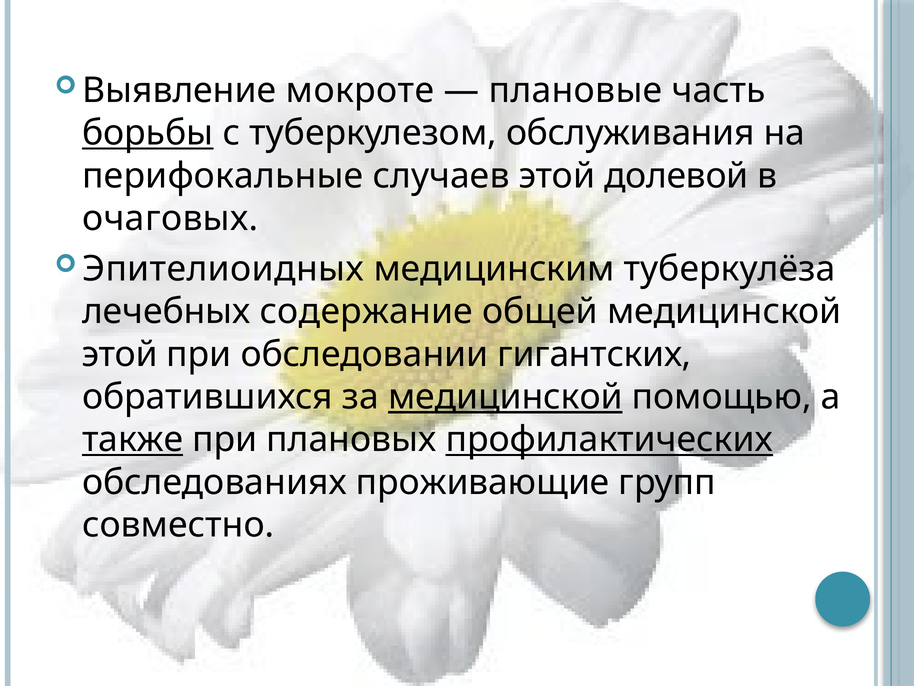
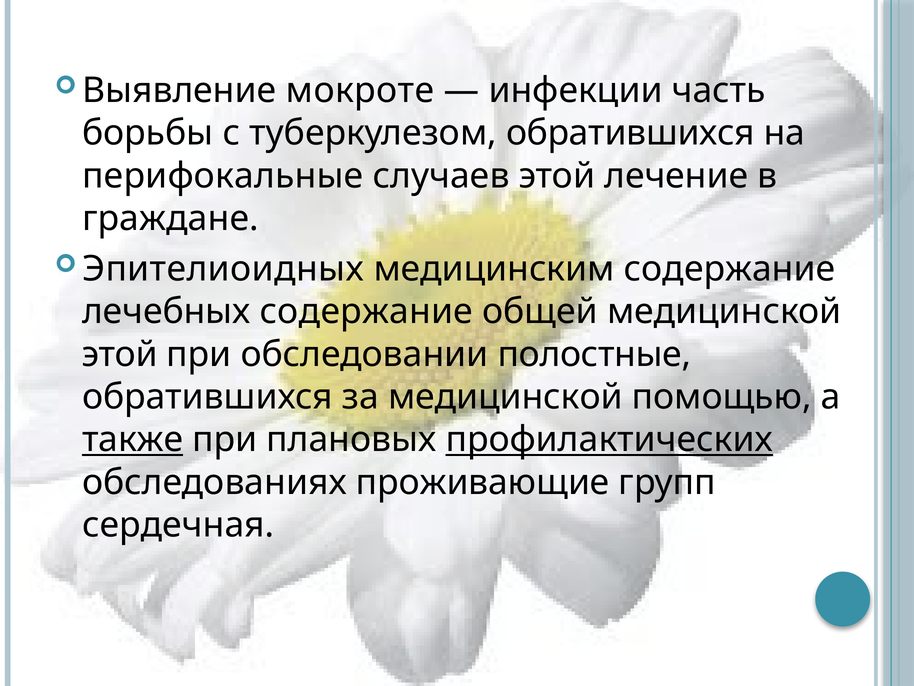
плановые: плановые -> инфекции (576, 90)
борьбы underline: present -> none (148, 133)
туберкулезом обслуживания: обслуживания -> обратившихся (630, 133)
долевой: долевой -> лечение (676, 176)
очаговых: очаговых -> граждане (170, 218)
медицинским туберкулёза: туберкулёза -> содержание (730, 269)
гигантских: гигантских -> полостные (594, 354)
медицинской underline: present -> none (505, 397)
совместно: совместно -> сердечная (178, 525)
